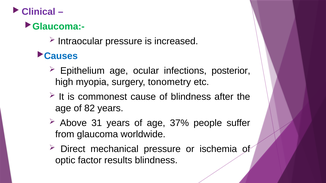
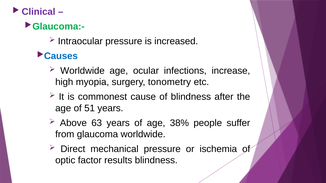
Epithelium: Epithelium -> Worldwide (82, 71)
posterior: posterior -> increase (231, 71)
82: 82 -> 51 (90, 108)
31: 31 -> 63 (97, 123)
37%: 37% -> 38% (179, 123)
